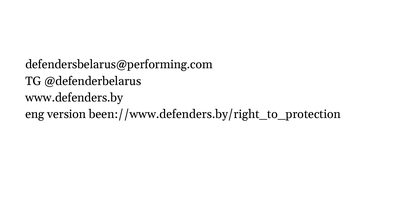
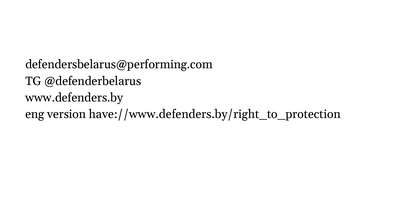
been://www.defenders.by/right_to_protection: been://www.defenders.by/right_to_protection -> have://www.defenders.by/right_to_protection (215, 114)
